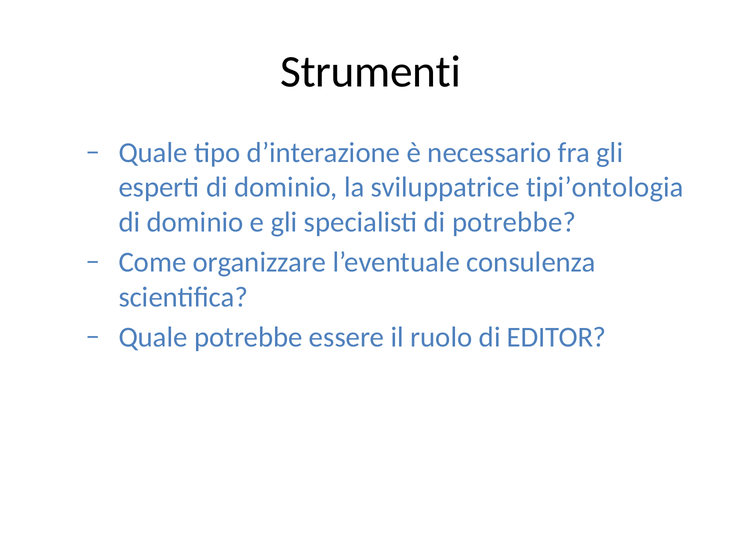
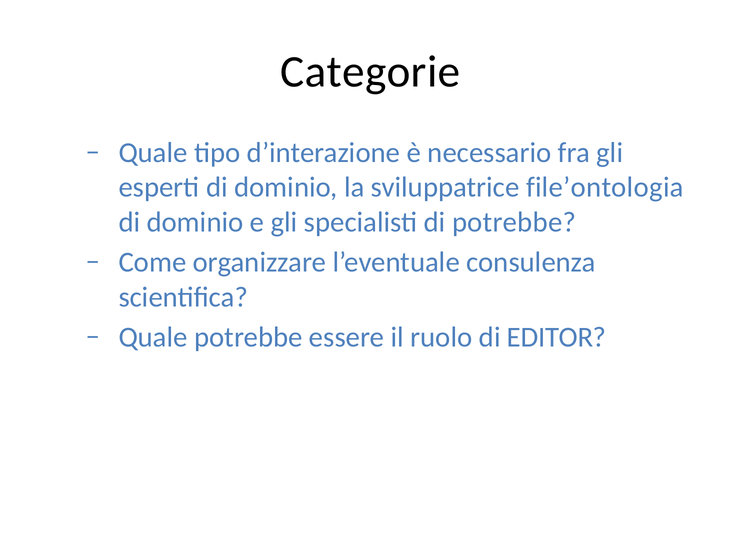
Strumenti: Strumenti -> Categorie (370, 72)
tipi’ontologia: tipi’ontologia -> file’ontologia (605, 187)
